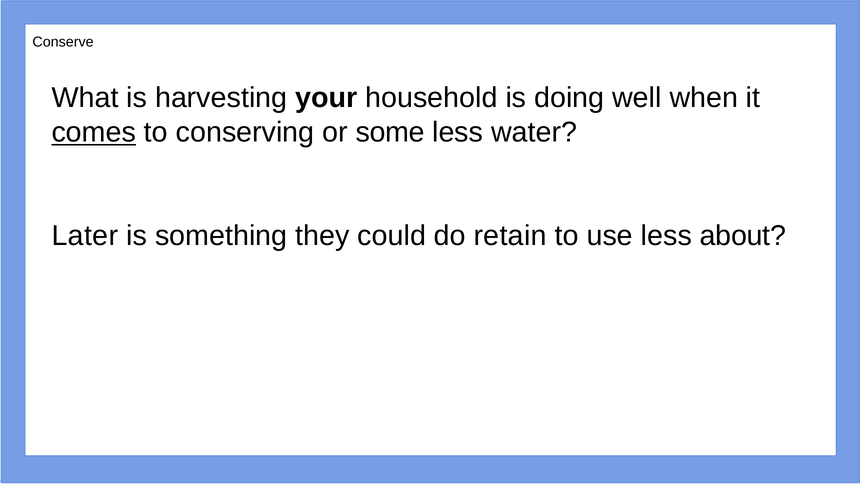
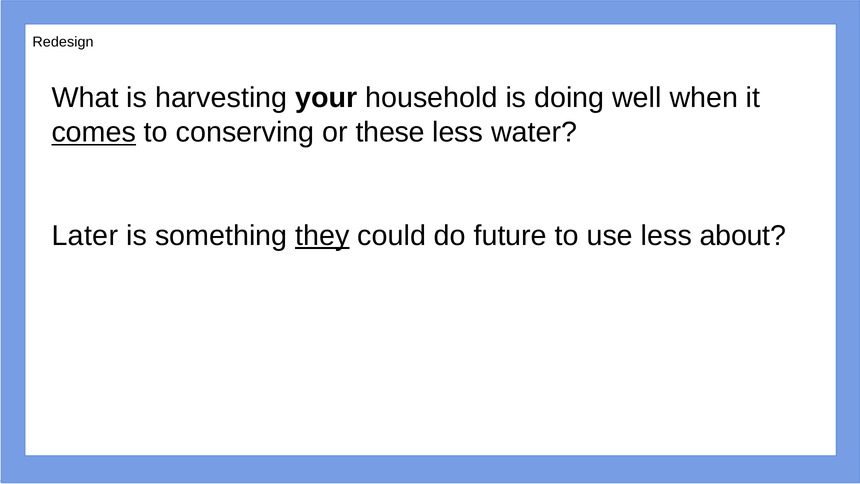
Conserve: Conserve -> Redesign (63, 42)
some: some -> these (390, 132)
they underline: none -> present (322, 236)
retain: retain -> future (510, 236)
